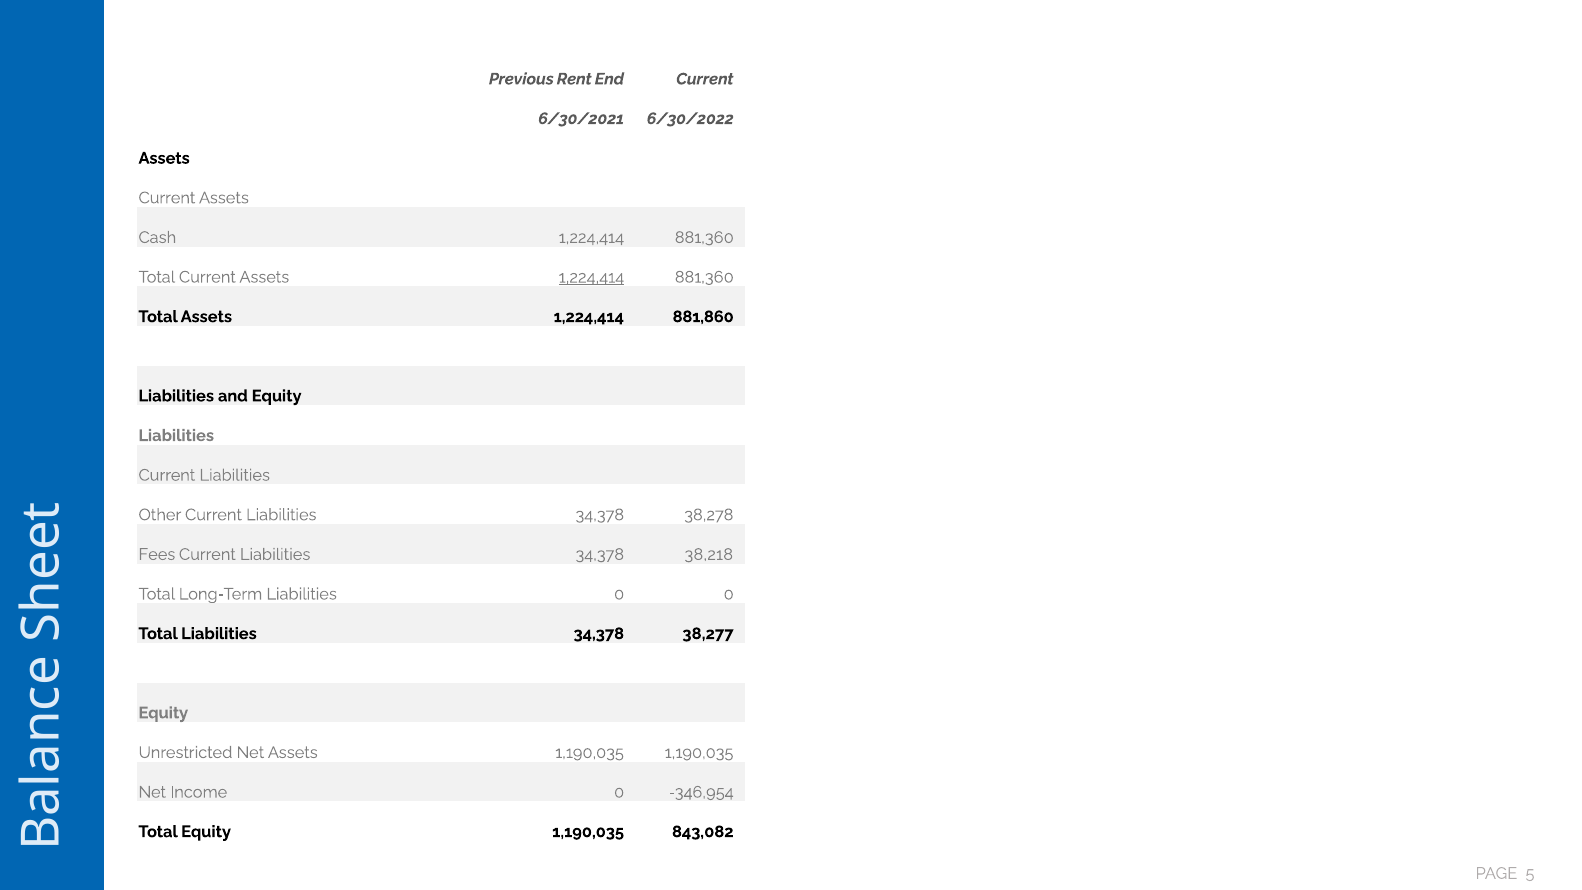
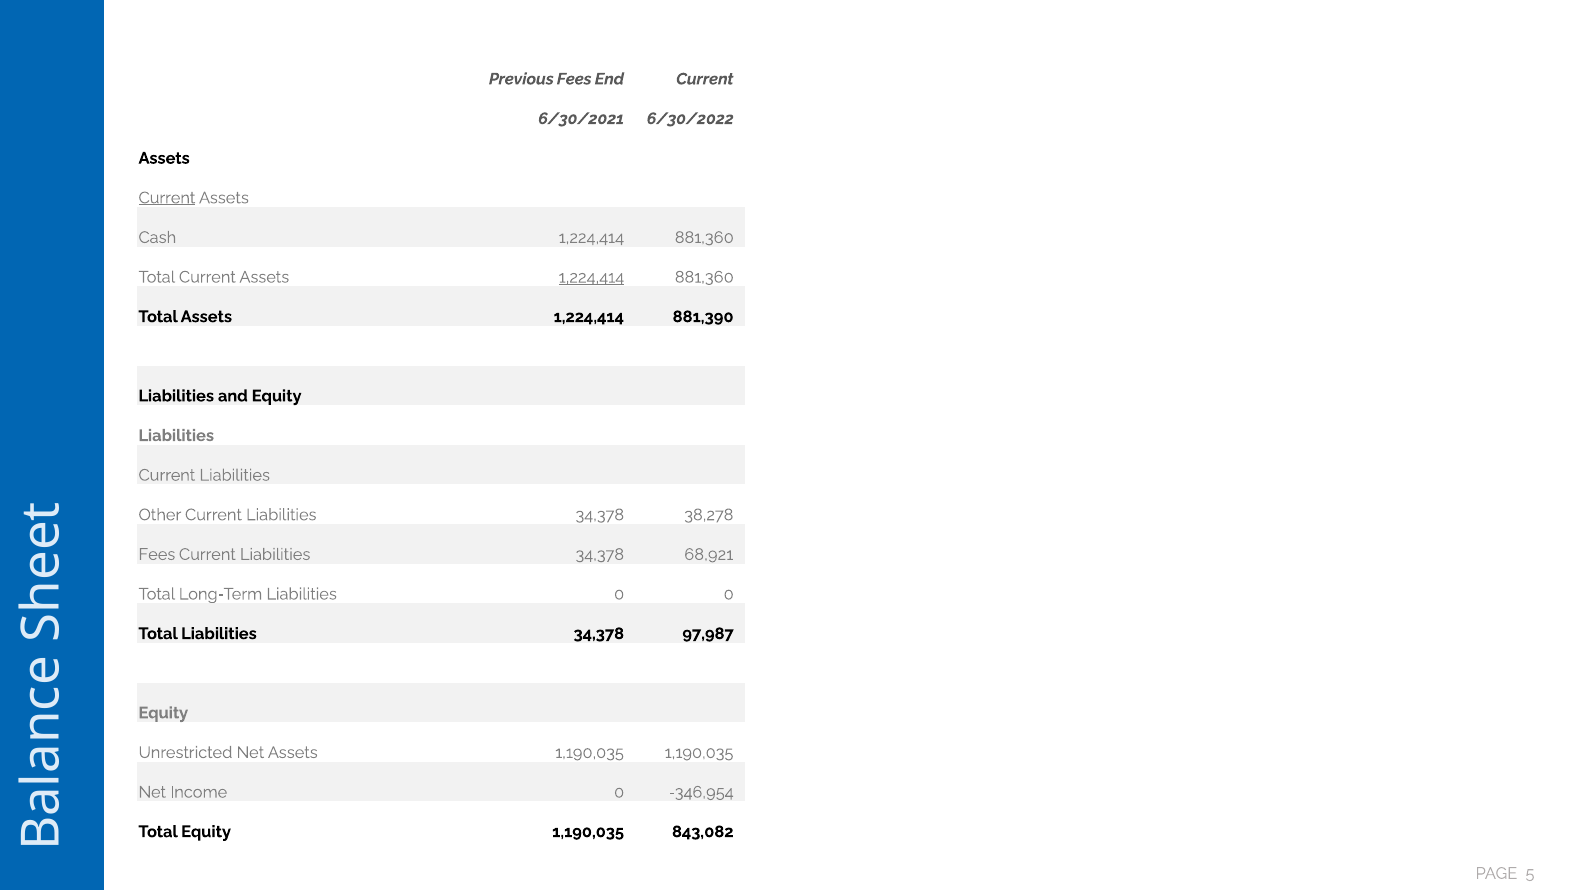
Previous Rent: Rent -> Fees (574, 79)
Current underline: none -> present (167, 198)
881,860: 881,860 -> 881,390 (703, 317)
38,218: 38,218 -> 68,921 (709, 554)
38,277: 38,277 -> 97,987 (708, 634)
